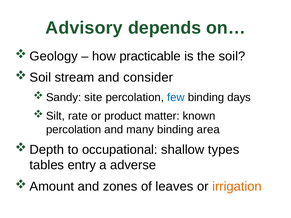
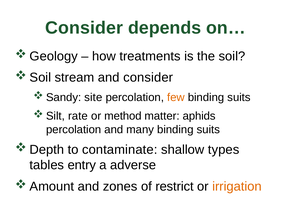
Advisory: Advisory -> Consider (84, 28)
practicable: practicable -> treatments (150, 56)
few colour: blue -> orange (176, 97)
days: days -> suits (239, 97)
product: product -> method (123, 116)
known: known -> aphids (199, 116)
many binding area: area -> suits (208, 130)
occupational: occupational -> contaminate (120, 150)
leaves: leaves -> restrict (175, 187)
